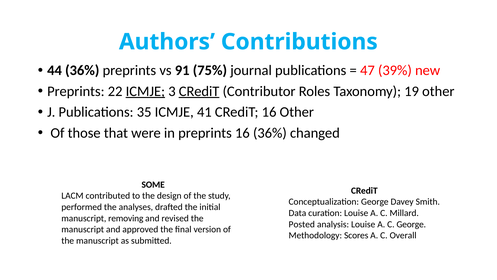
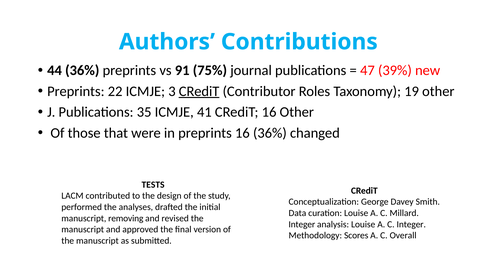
ICMJE underline: present -> none (145, 91)
SOME: SOME -> TESTS (153, 184)
Posted: Posted -> Integer (302, 224)
C George: George -> Integer (411, 224)
